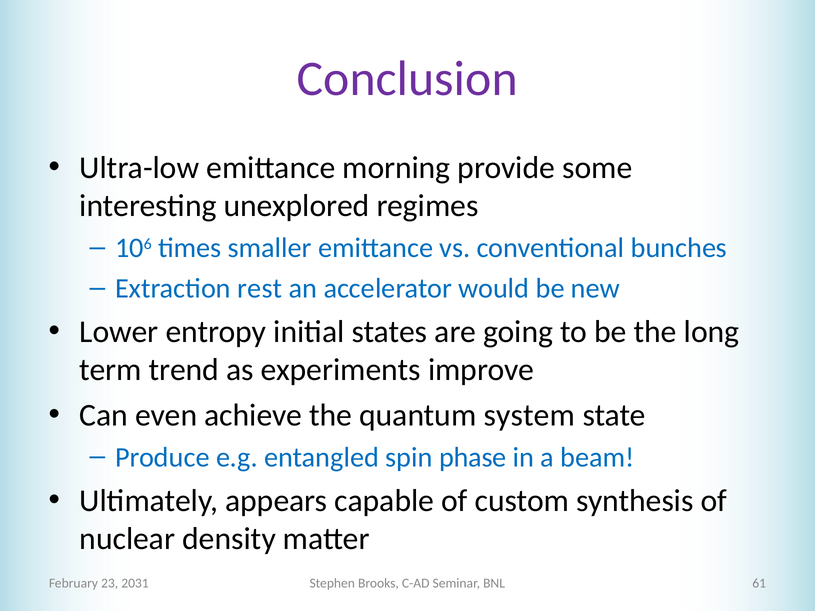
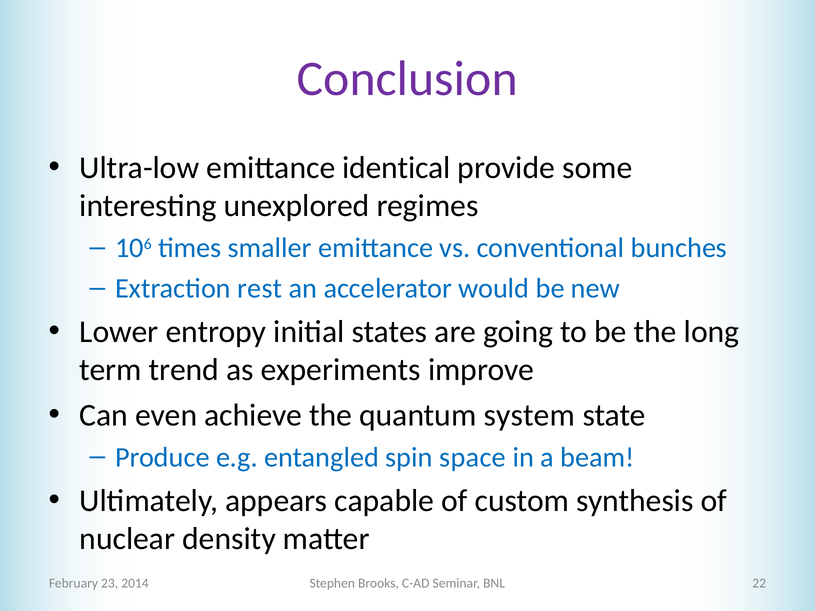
morning: morning -> identical (396, 168)
phase: phase -> space (473, 457)
2031: 2031 -> 2014 (135, 584)
61: 61 -> 22 (759, 584)
